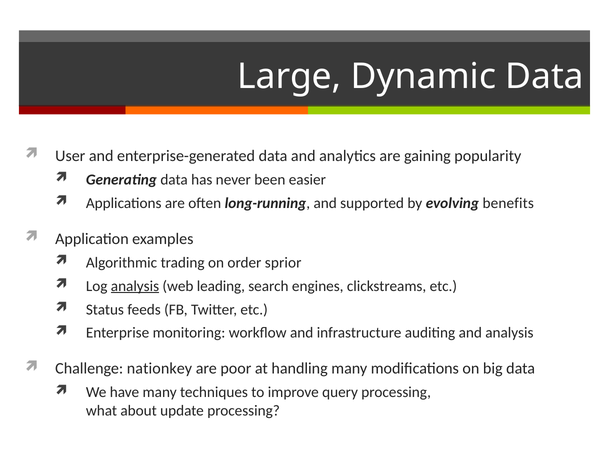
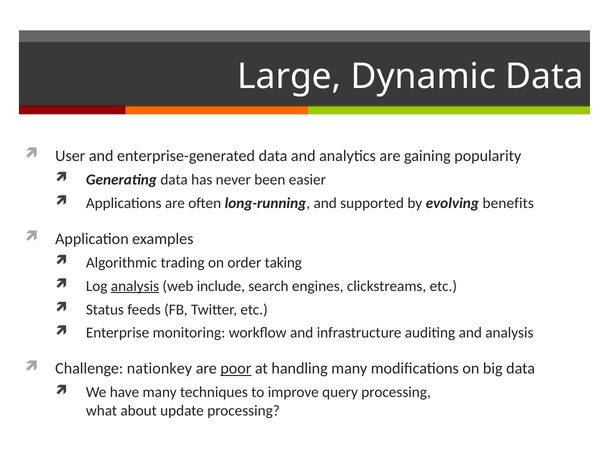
sprior: sprior -> taking (283, 263)
leading: leading -> include (221, 286)
poor underline: none -> present (236, 368)
